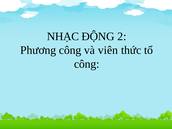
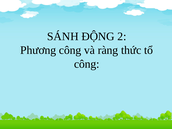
NHẠC: NHẠC -> SÁNH (63, 36)
viên: viên -> ràng (108, 50)
